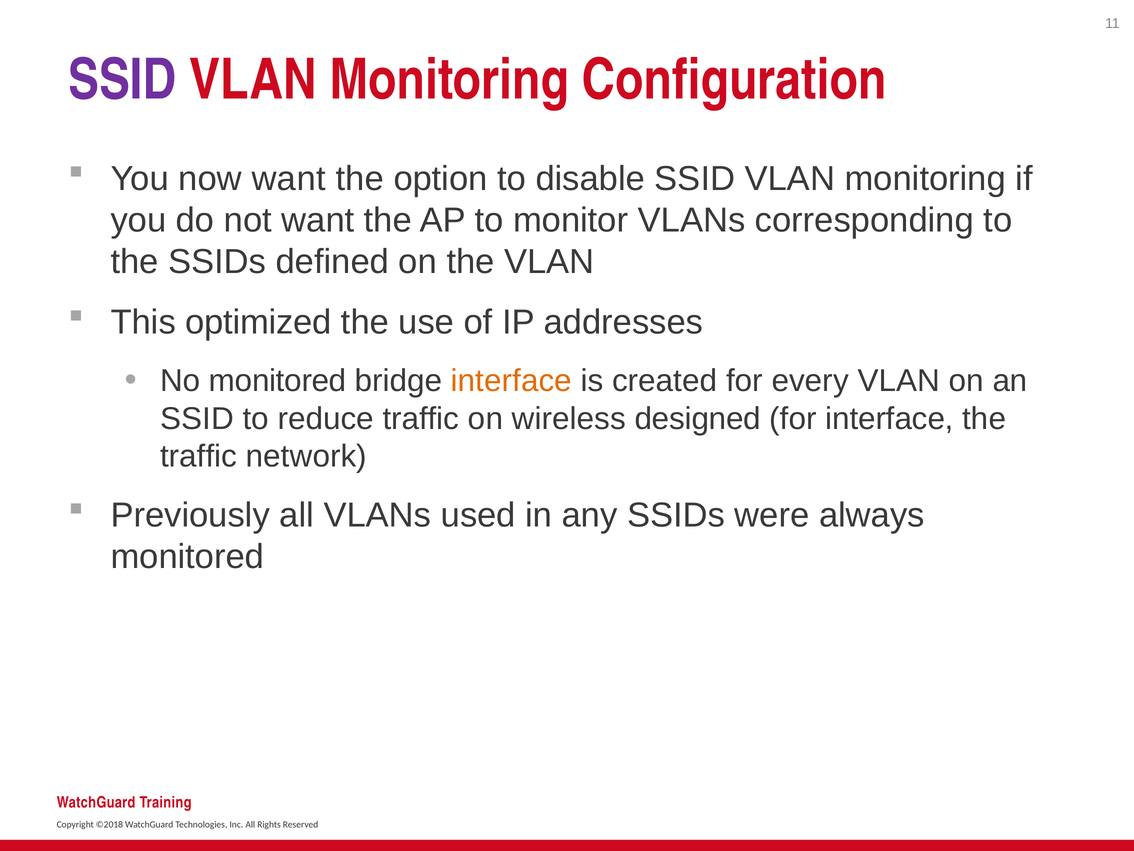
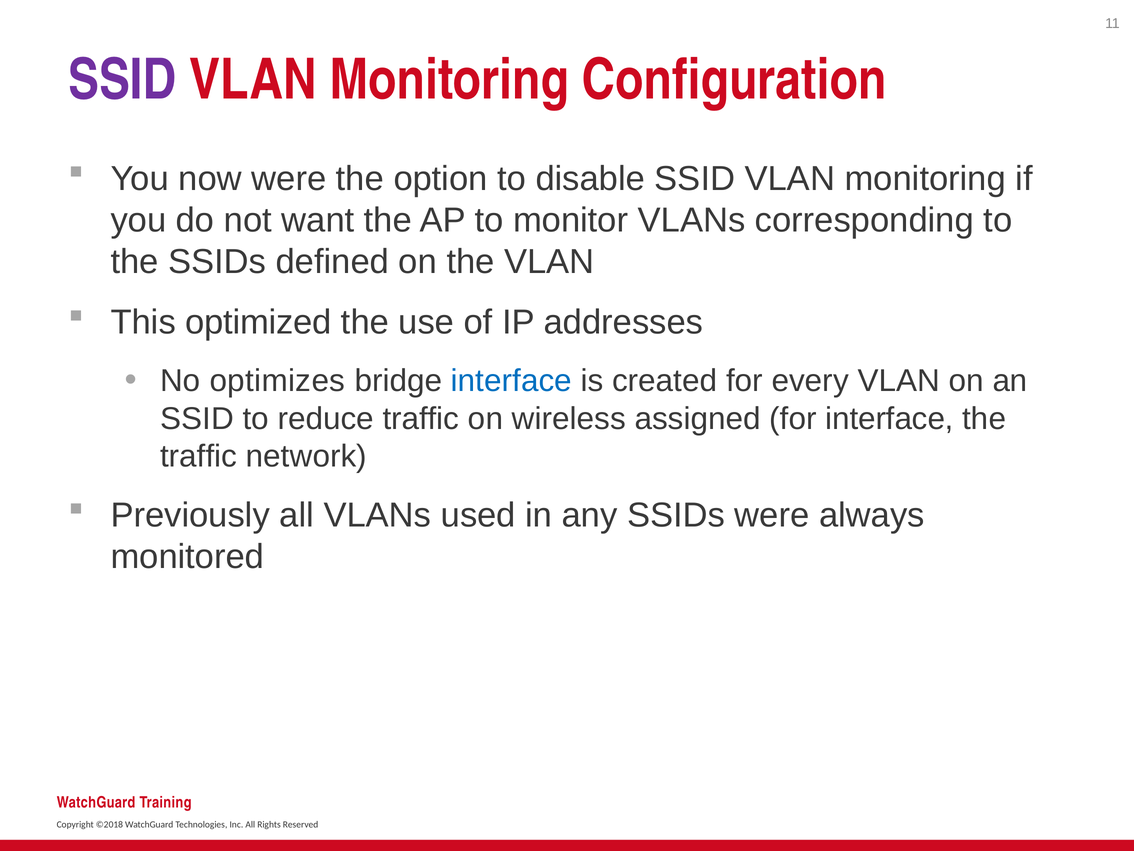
now want: want -> were (289, 179)
No monitored: monitored -> optimizes (277, 381)
interface colour: orange -> blue (511, 381)
designed: designed -> assigned (698, 418)
